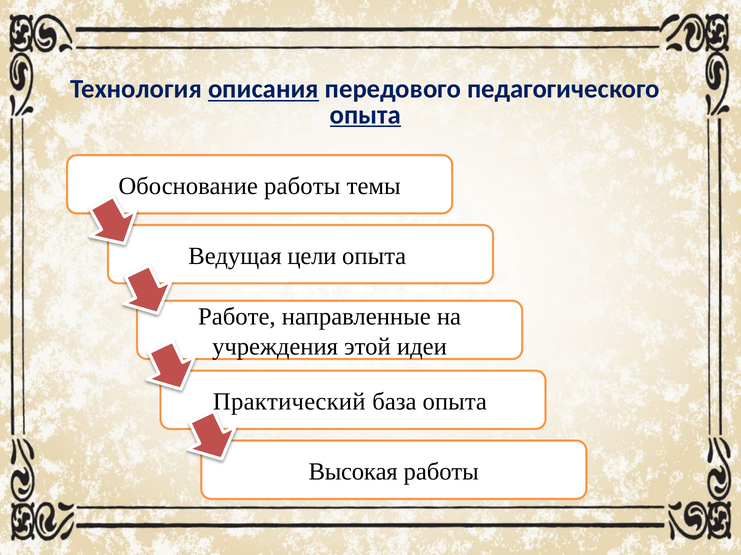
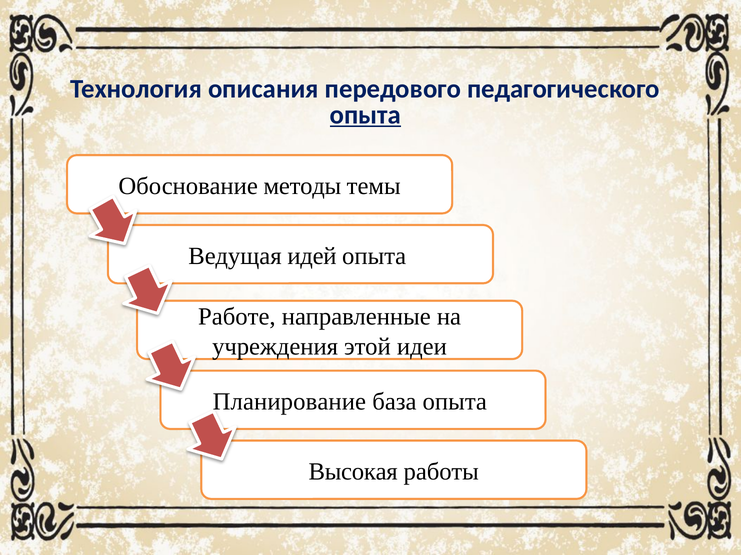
описания underline: present -> none (263, 89)
Обоснование работы: работы -> методы (302, 186)
цели: цели -> идей (312, 256)
Практический: Практический -> Планирование (289, 402)
